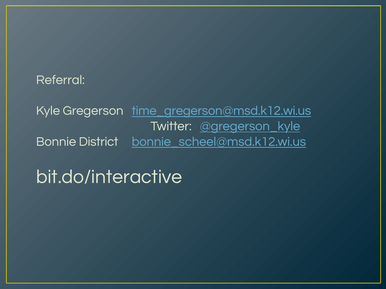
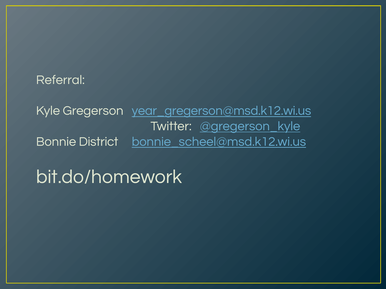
time_gregerson@msd.k12.wi.us: time_gregerson@msd.k12.wi.us -> year_gregerson@msd.k12.wi.us (221, 111)
bit.do/interactive: bit.do/interactive -> bit.do/homework (109, 177)
